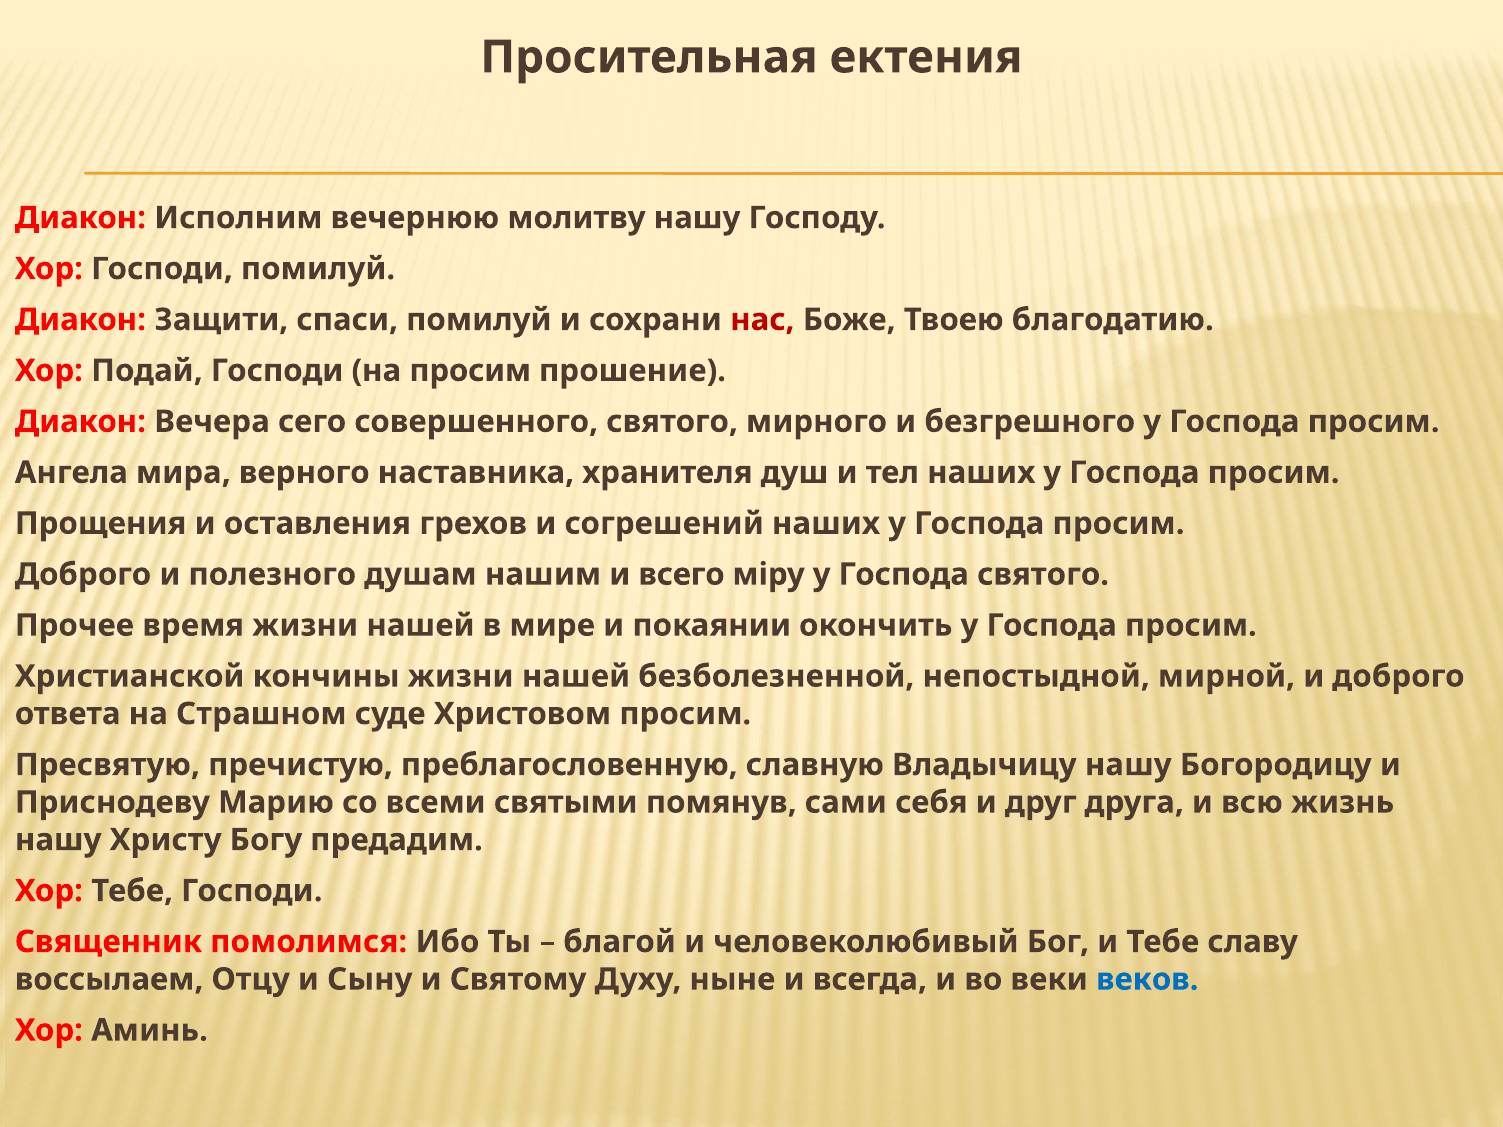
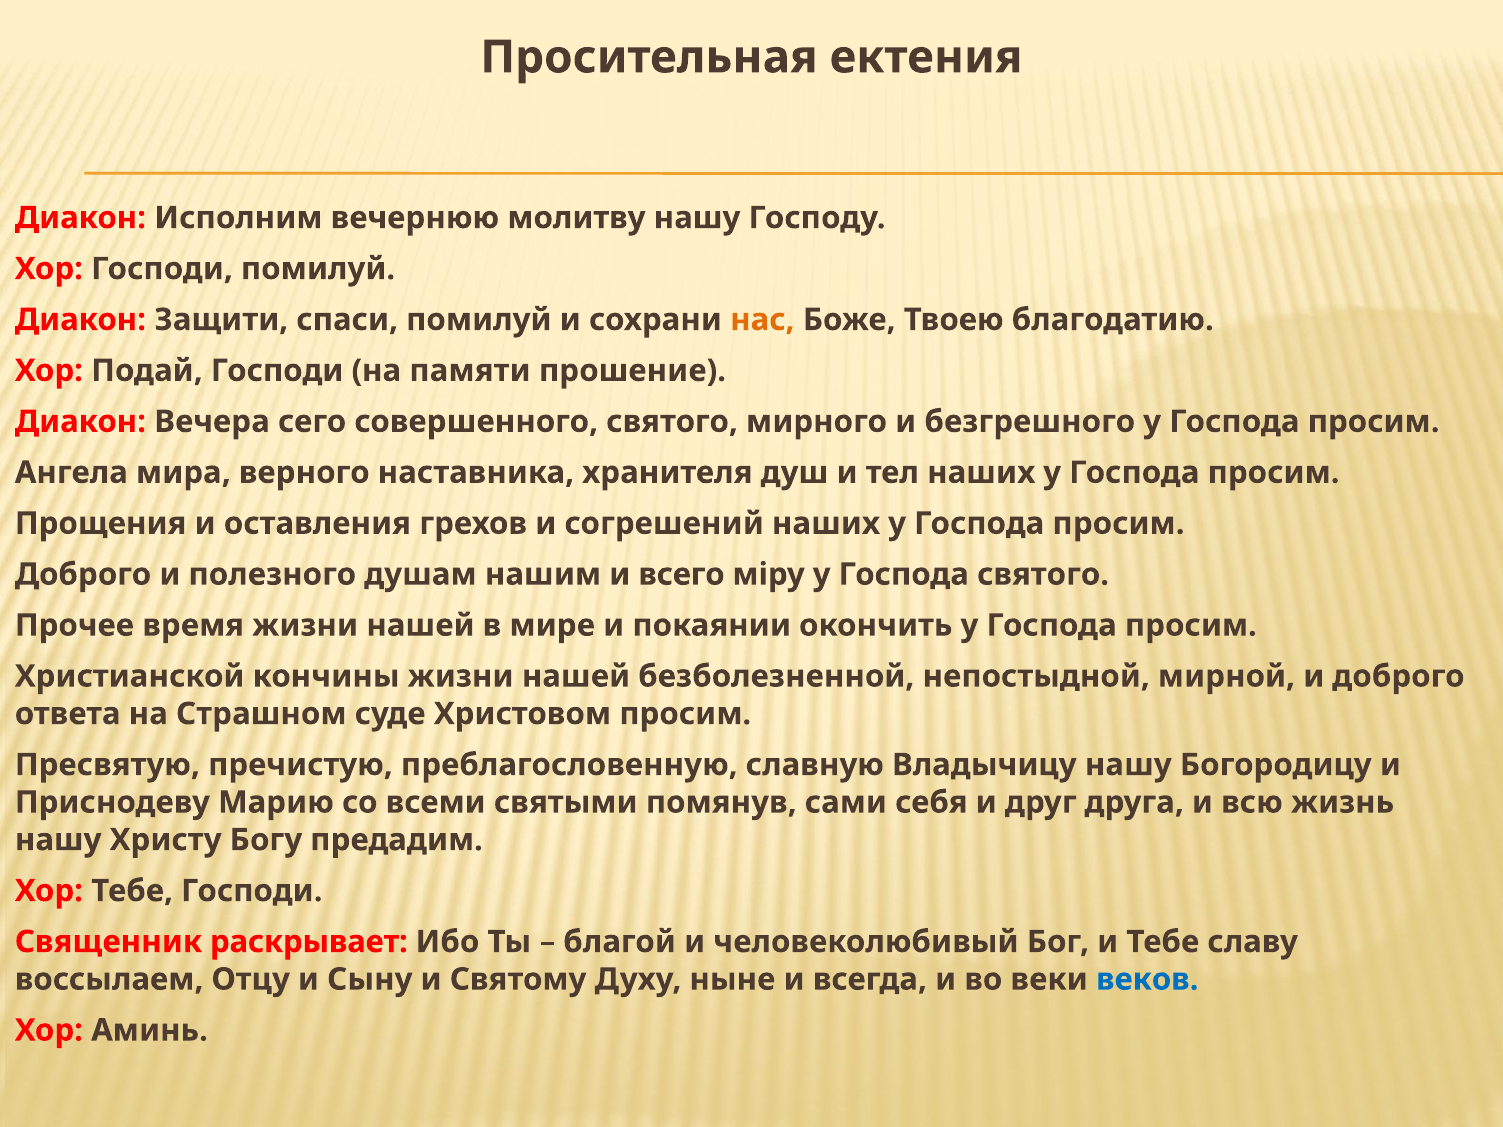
нас colour: red -> orange (762, 320)
на просим: просим -> памяти (470, 371)
помолимся: помолимся -> раскрывает (309, 942)
